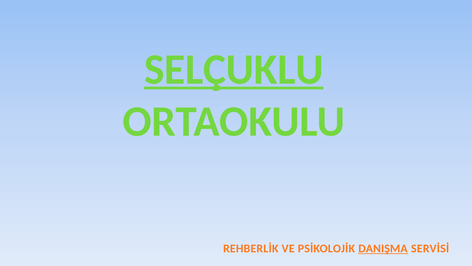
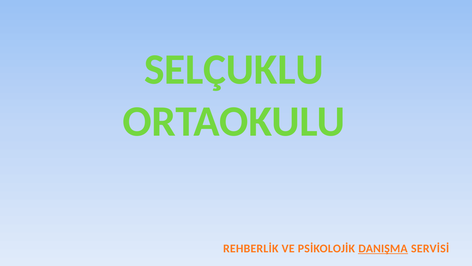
SELÇUKLU underline: present -> none (234, 69)
